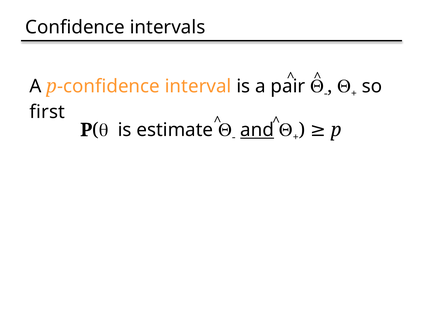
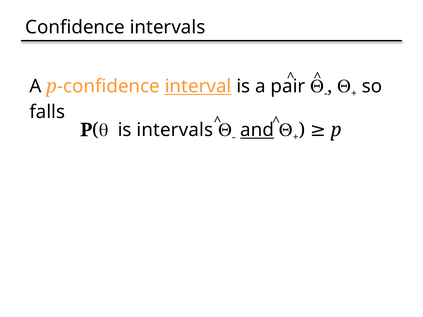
interval underline: none -> present (198, 86)
first: first -> falls (47, 112)
is estimate: estimate -> intervals (175, 130)
